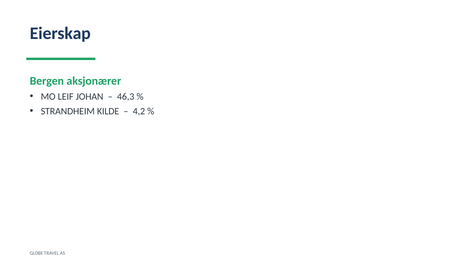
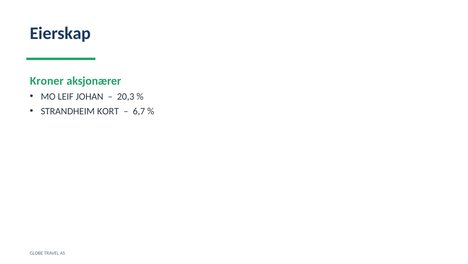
Bergen: Bergen -> Kroner (47, 81)
46,3: 46,3 -> 20,3 (126, 96)
KILDE: KILDE -> KORT (108, 111)
4,2: 4,2 -> 6,7 (139, 111)
